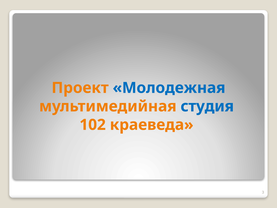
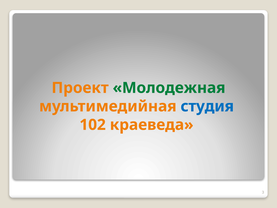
Молодежная colour: blue -> green (169, 88)
